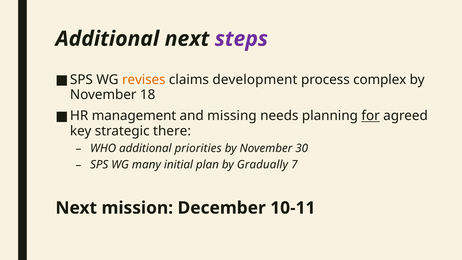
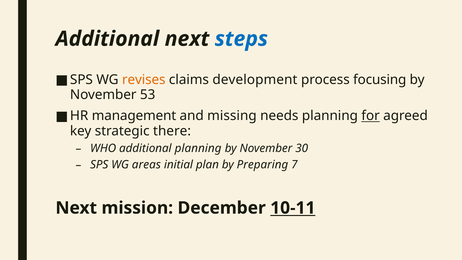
steps colour: purple -> blue (241, 39)
complex: complex -> focusing (380, 80)
18: 18 -> 53 (148, 95)
additional priorities: priorities -> planning (198, 148)
many: many -> areas (146, 165)
Gradually: Gradually -> Preparing (262, 165)
10-11 underline: none -> present (293, 208)
